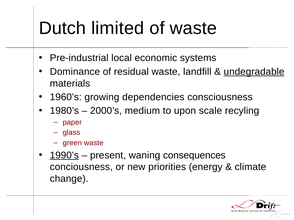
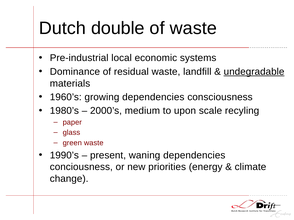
limited: limited -> double (118, 28)
1990’s underline: present -> none (64, 156)
waning consequences: consequences -> dependencies (194, 156)
